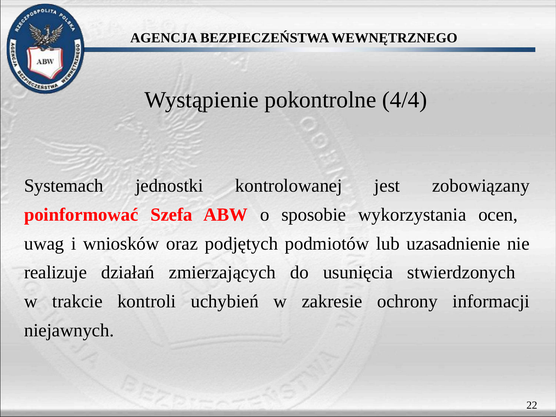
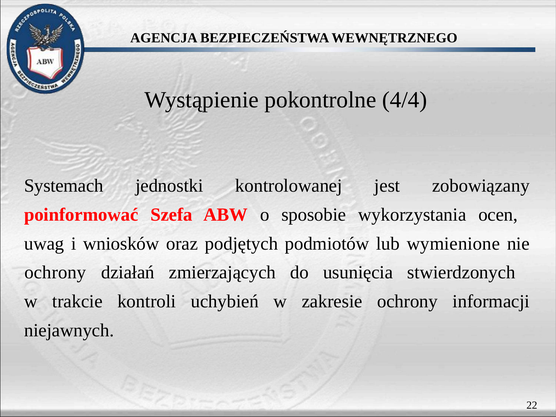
uzasadnienie: uzasadnienie -> wymienione (453, 244)
realizuje: realizuje -> ochrony (55, 272)
